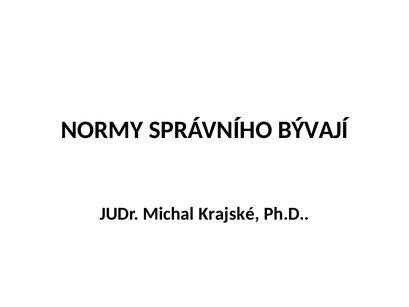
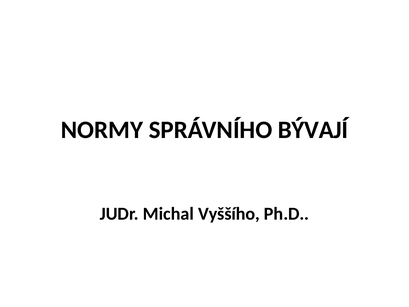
Krajské: Krajské -> Vyššího (229, 214)
